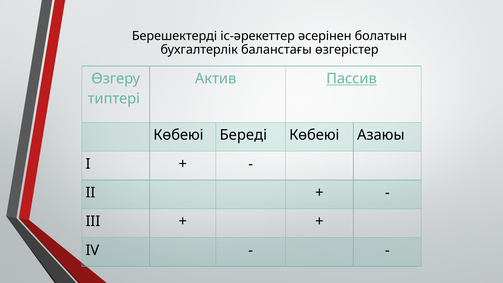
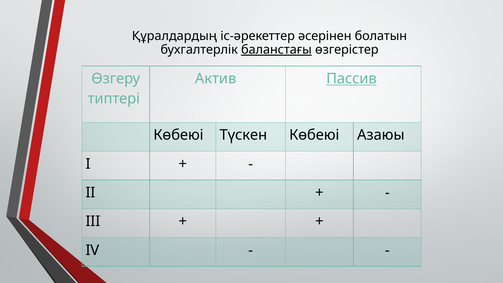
Берешектерді: Берешектерді -> Құралдардың (174, 36)
баланстағы underline: none -> present (276, 50)
Береді: Береді -> Түскен (243, 135)
